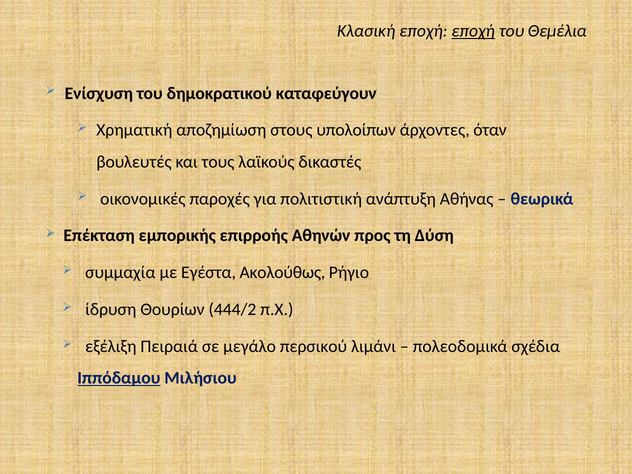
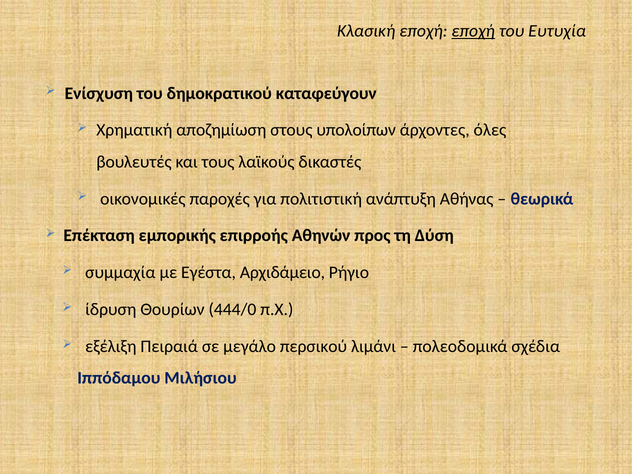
Θεμέλια: Θεμέλια -> Ευτυχία (557, 31)
όταν: όταν -> όλες (490, 130)
Ακολούθως: Ακολούθως -> Αρχιδάμειο (282, 273)
444/2: 444/2 -> 444/0 (232, 310)
Ιππόδαμου underline: present -> none (119, 378)
